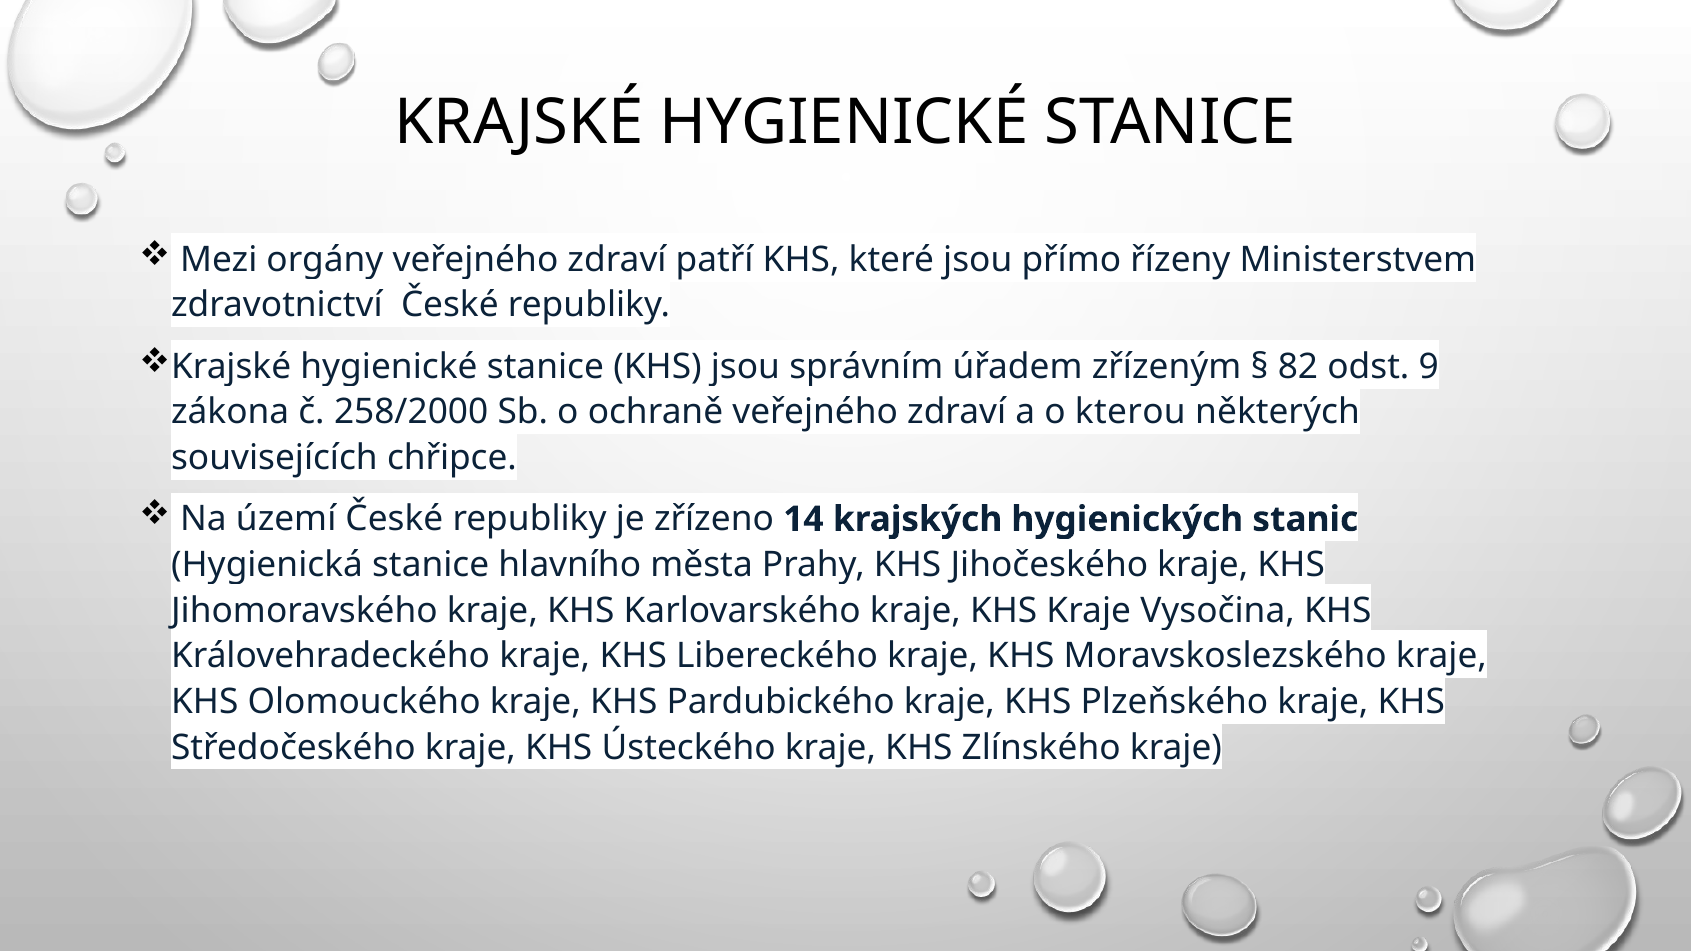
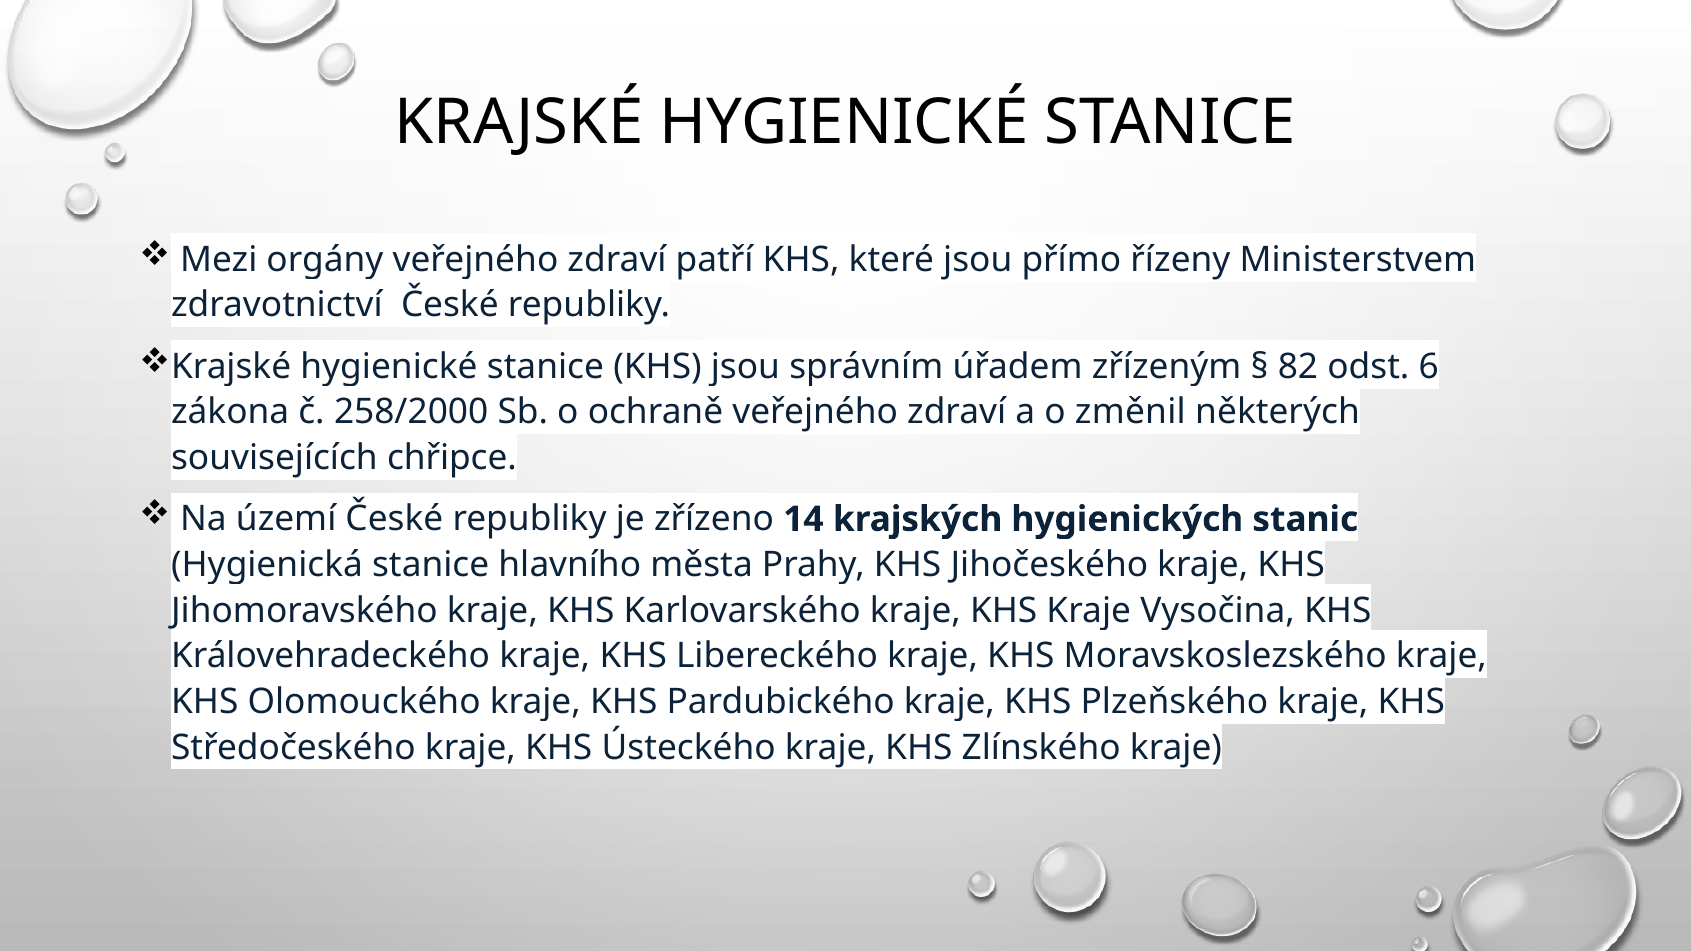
9: 9 -> 6 (1429, 367)
kterou: kterou -> změnil (1130, 412)
